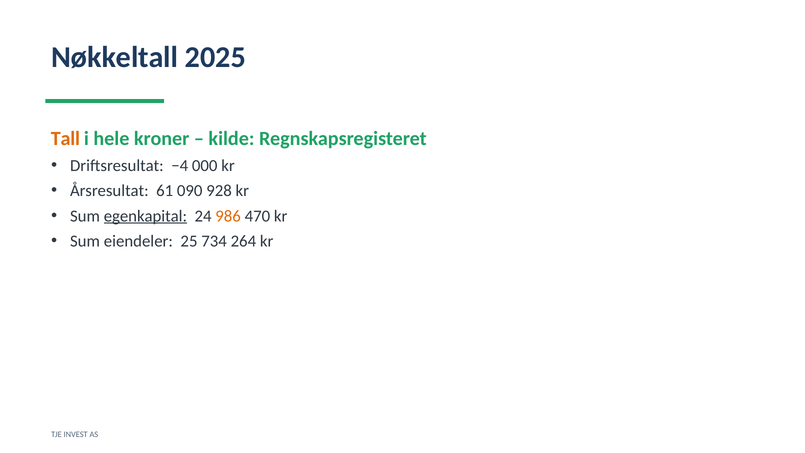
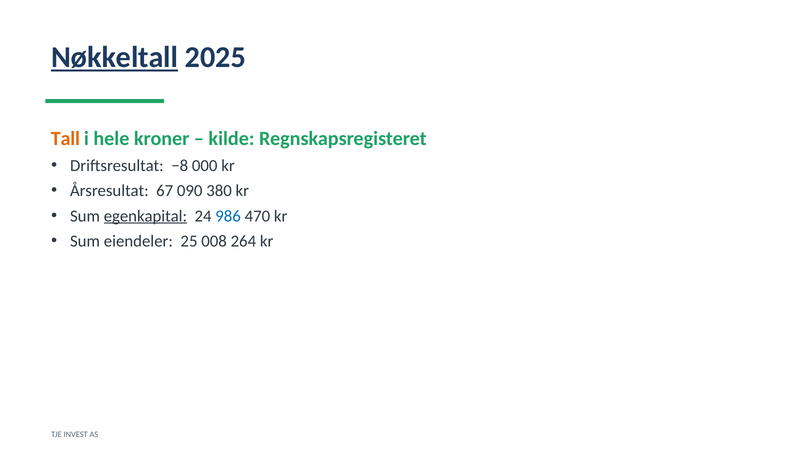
Nøkkeltall underline: none -> present (115, 57)
−4: −4 -> −8 (180, 166)
61: 61 -> 67 (165, 191)
928: 928 -> 380 (219, 191)
986 colour: orange -> blue (228, 216)
734: 734 -> 008 (214, 241)
